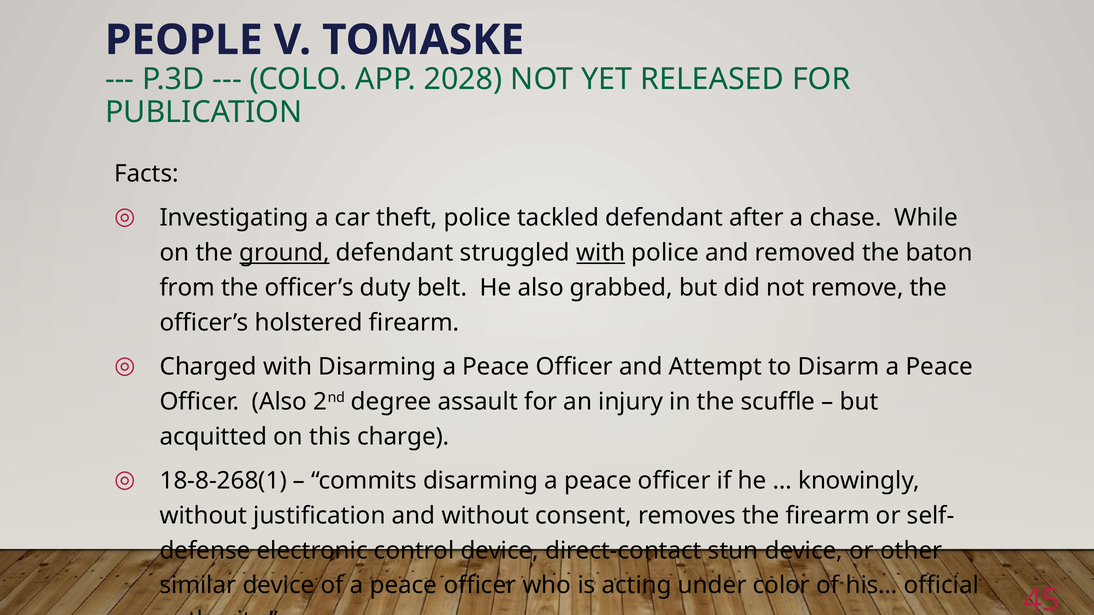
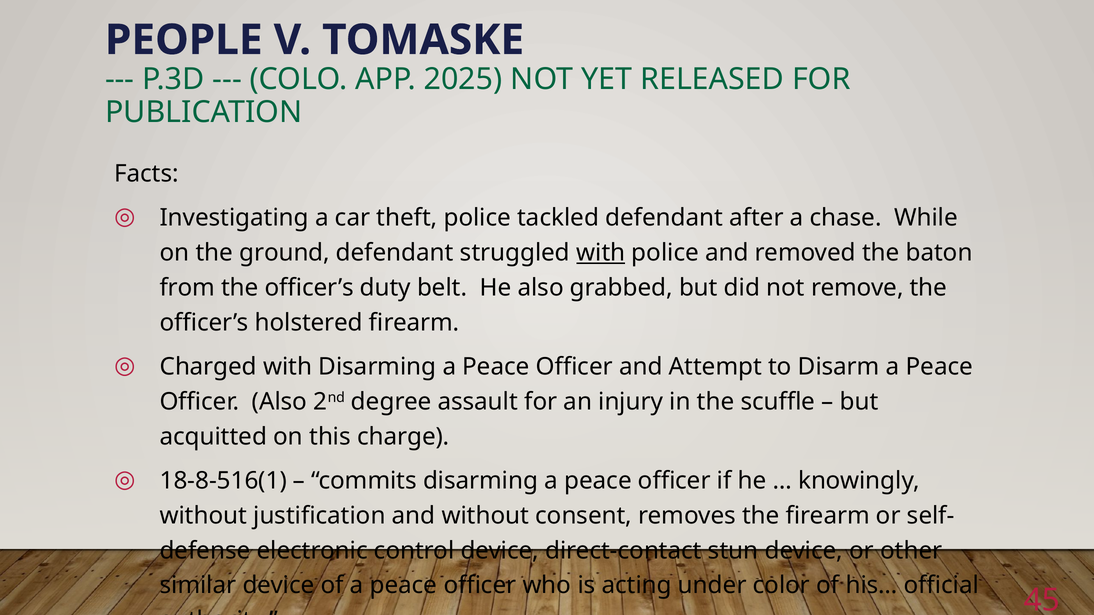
2028: 2028 -> 2025 (463, 80)
ground underline: present -> none (285, 253)
18-8-268(1: 18-8-268(1 -> 18-8-516(1 (223, 481)
